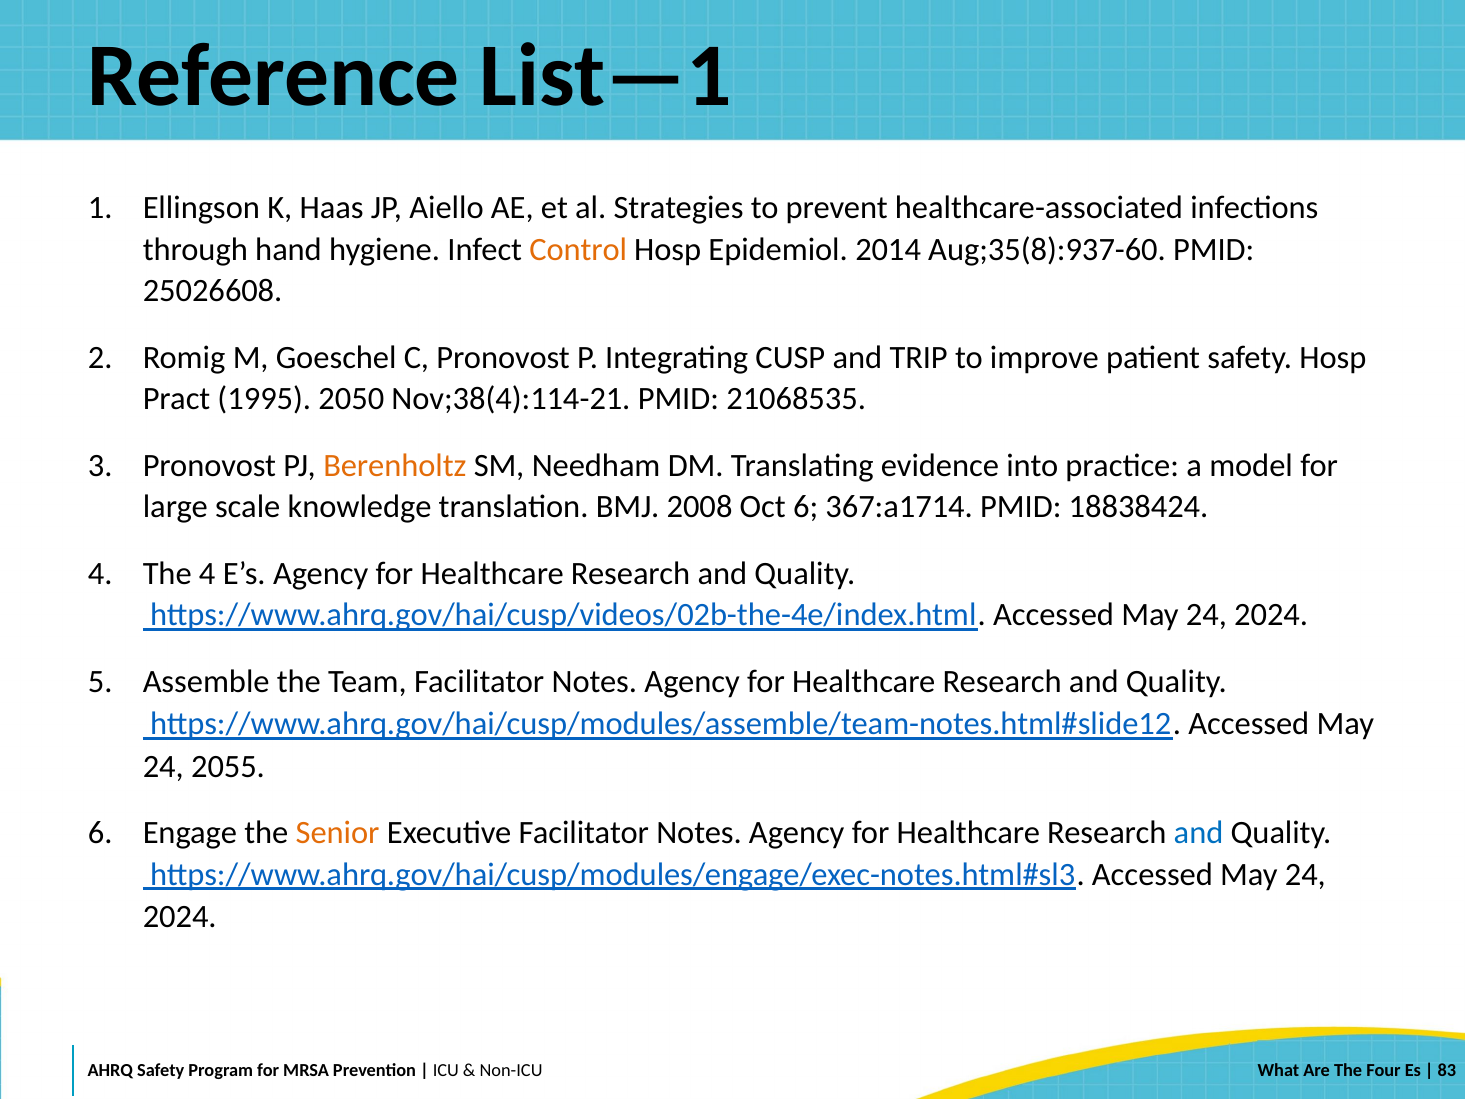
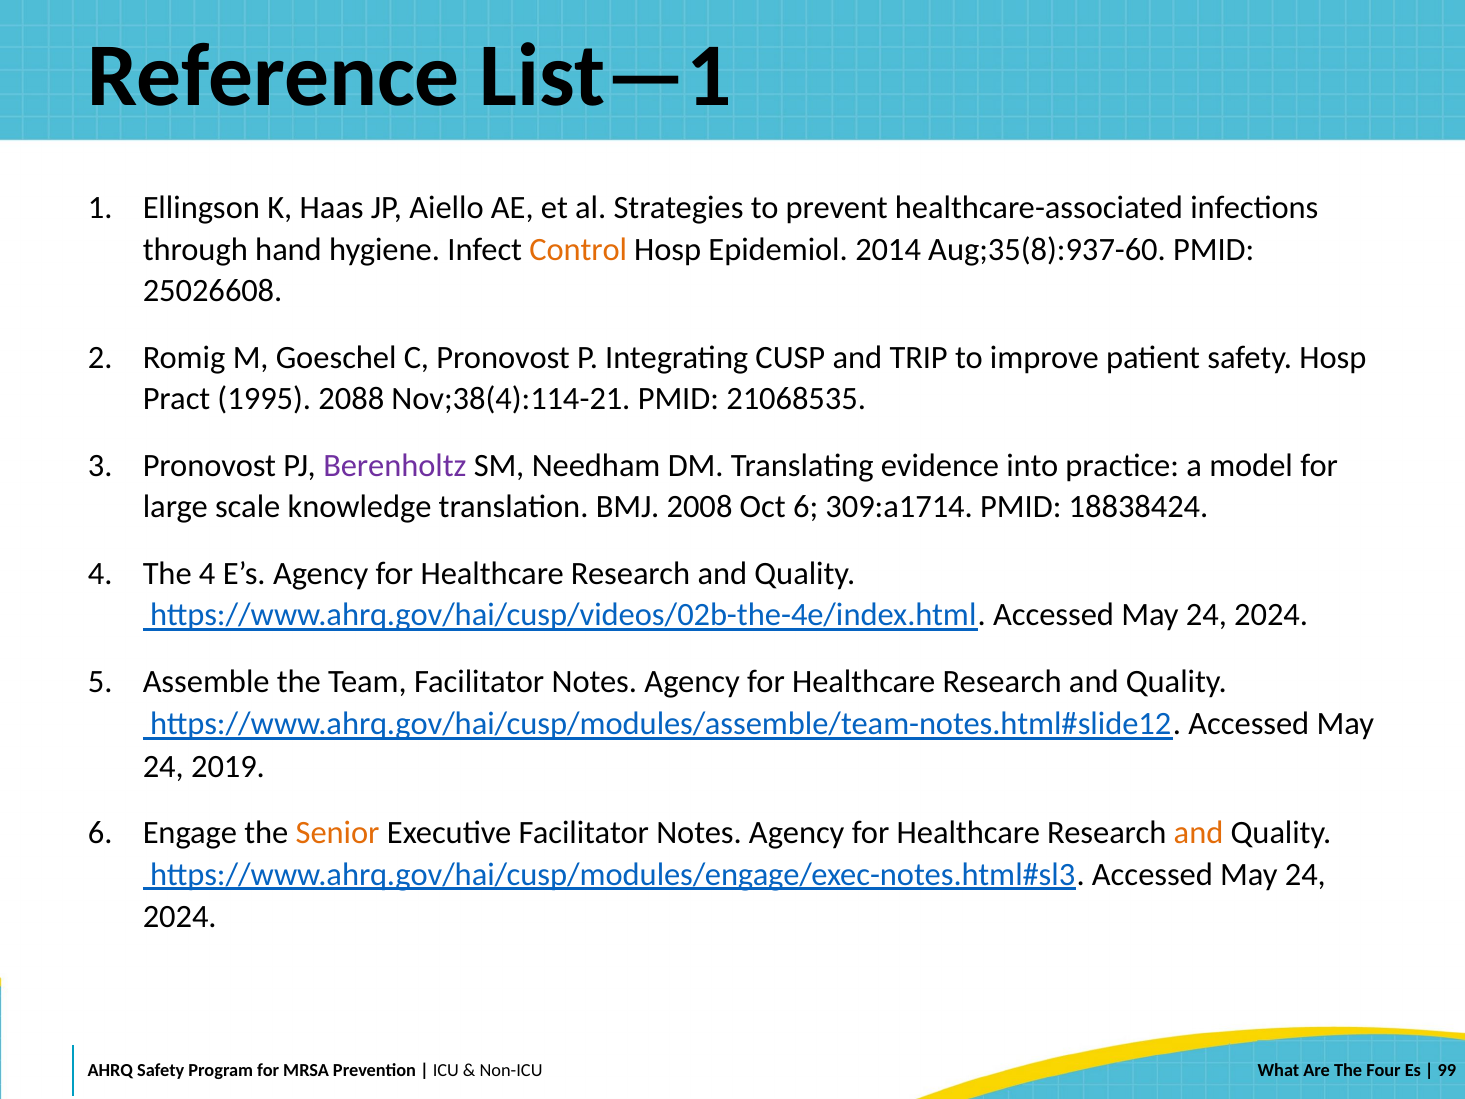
2050: 2050 -> 2088 (351, 399)
Berenholtz colour: orange -> purple (395, 465)
367:a1714: 367:a1714 -> 309:a1714 (899, 507)
2055: 2055 -> 2019 (228, 766)
and colour: blue -> orange (1199, 833)
83: 83 -> 99 (1447, 1071)
